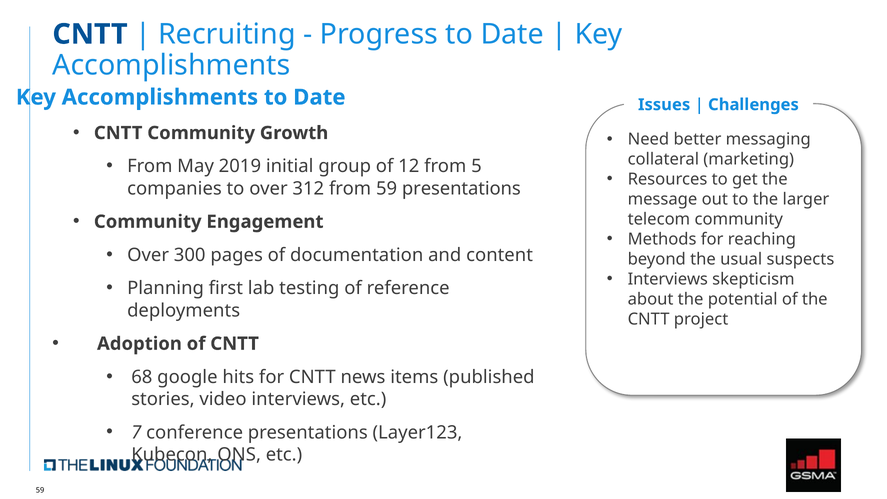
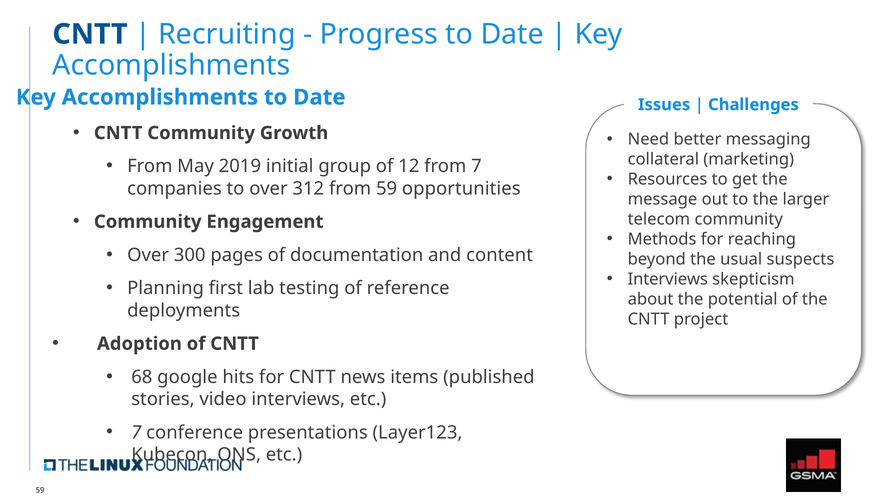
from 5: 5 -> 7 (476, 166)
59 presentations: presentations -> opportunities (461, 188)
